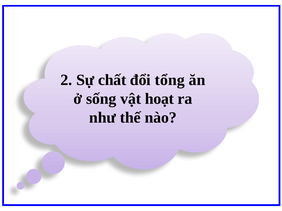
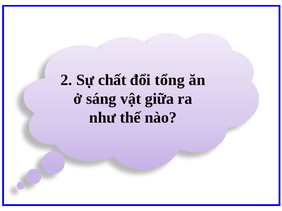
sống: sống -> sáng (101, 99)
hoạt: hoạt -> giữa (159, 99)
